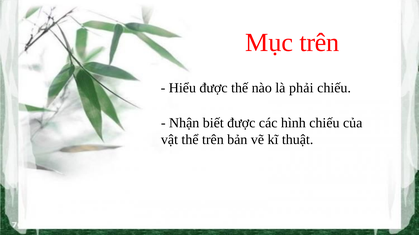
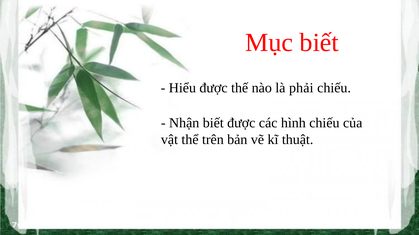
Mục trên: trên -> biết (319, 43)
